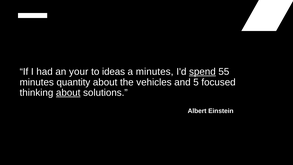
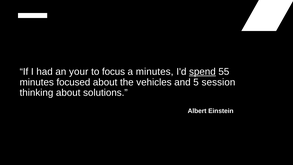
ideas: ideas -> focus (114, 72)
quantity: quantity -> focused (73, 82)
focused: focused -> session (218, 82)
about underline: present -> none (68, 93)
